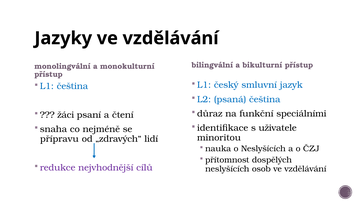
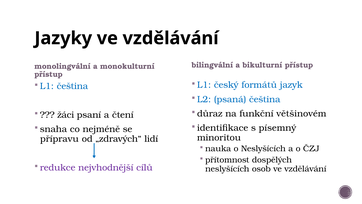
smluvní: smluvní -> formátů (259, 85)
speciálními: speciálními -> většinovém (301, 113)
uživatele: uživatele -> písemný (278, 128)
